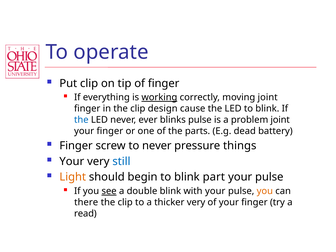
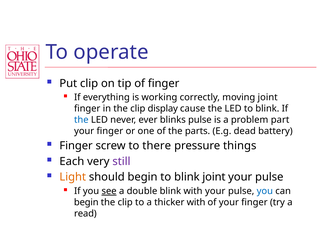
working underline: present -> none (159, 97)
design: design -> display (163, 109)
problem joint: joint -> part (280, 120)
to never: never -> there (157, 146)
Your: Your -> Each (72, 161)
still colour: blue -> purple (121, 161)
blink part: part -> joint (214, 177)
you colour: orange -> blue (265, 191)
there: there -> begin (86, 202)
thicker very: very -> with (196, 202)
